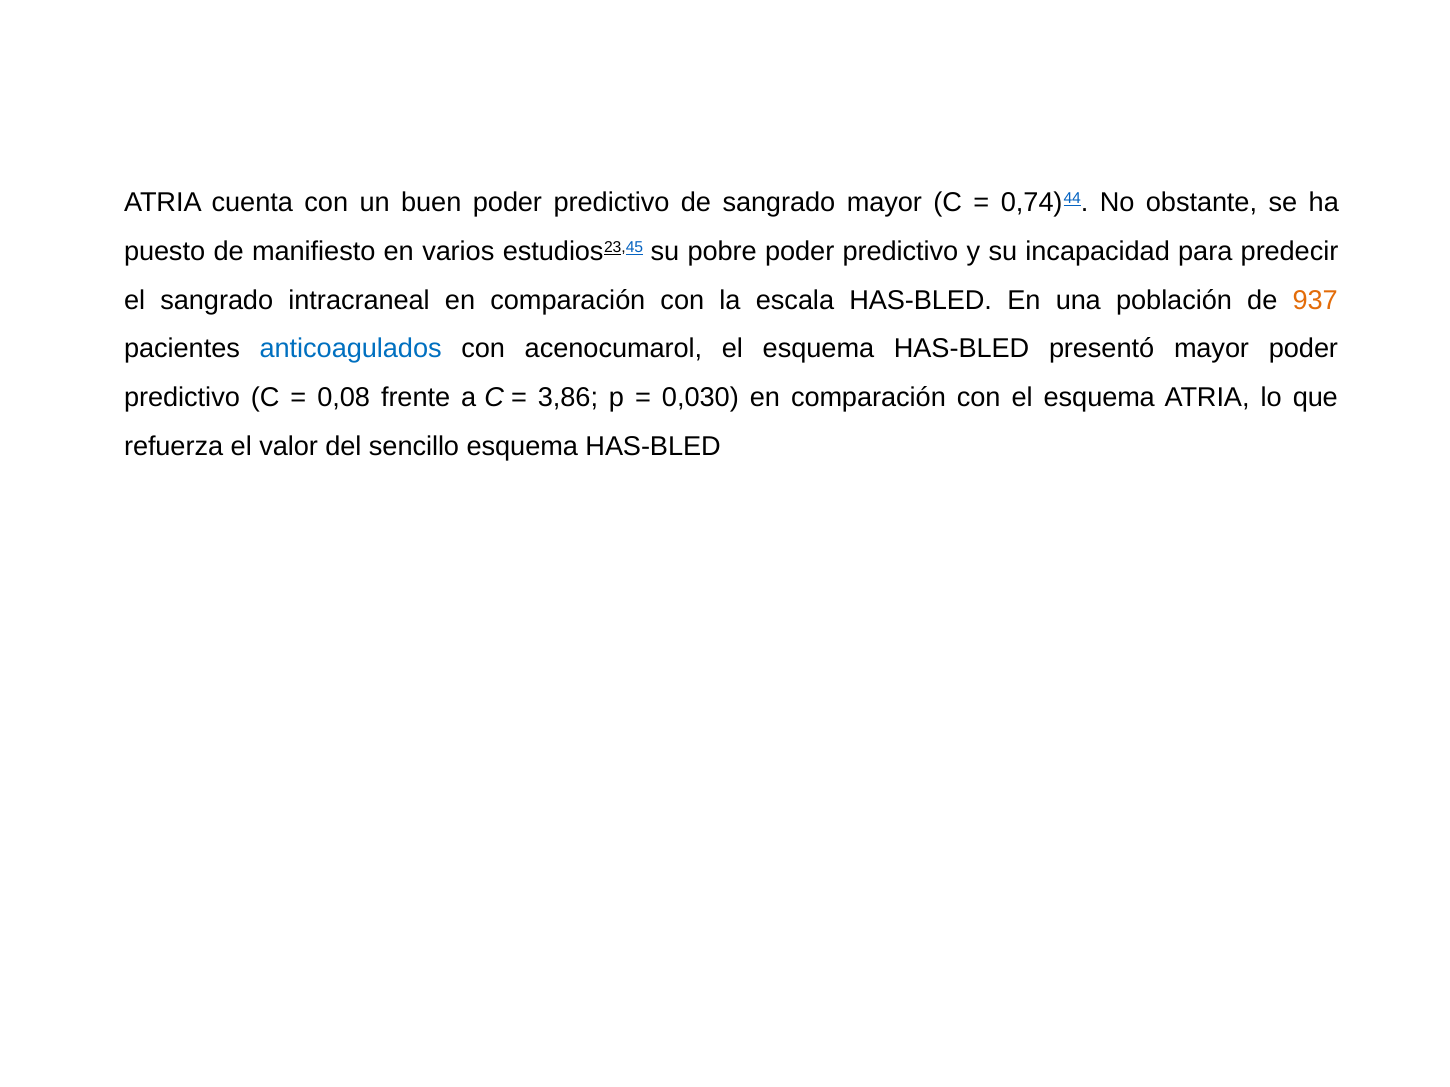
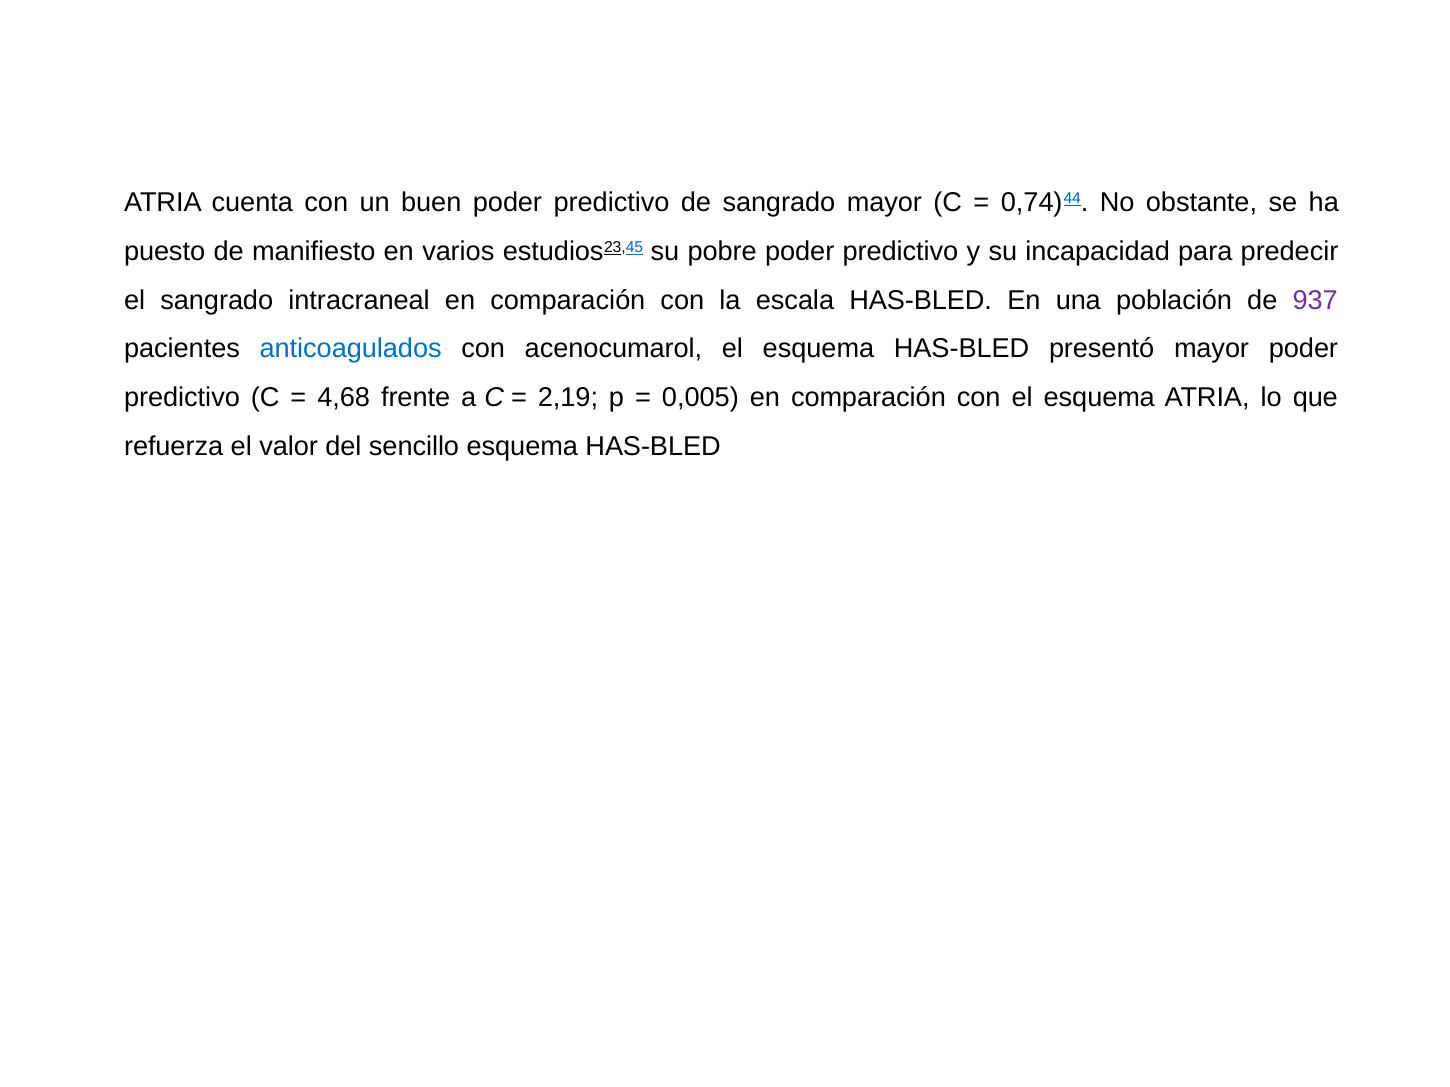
937 colour: orange -> purple (1315, 300)
0,08: 0,08 -> 4,68 (344, 398)
3,86: 3,86 -> 2,19 (568, 398)
0,030: 0,030 -> 0,005 (700, 398)
